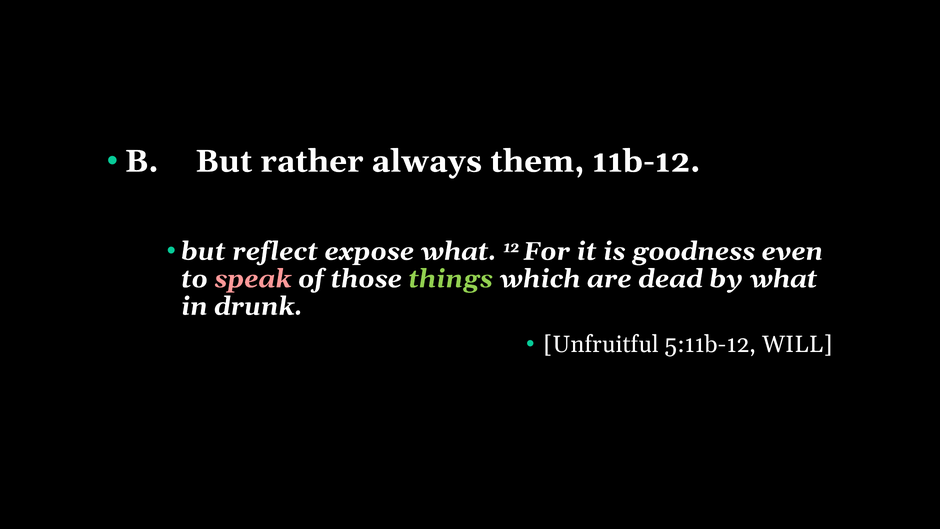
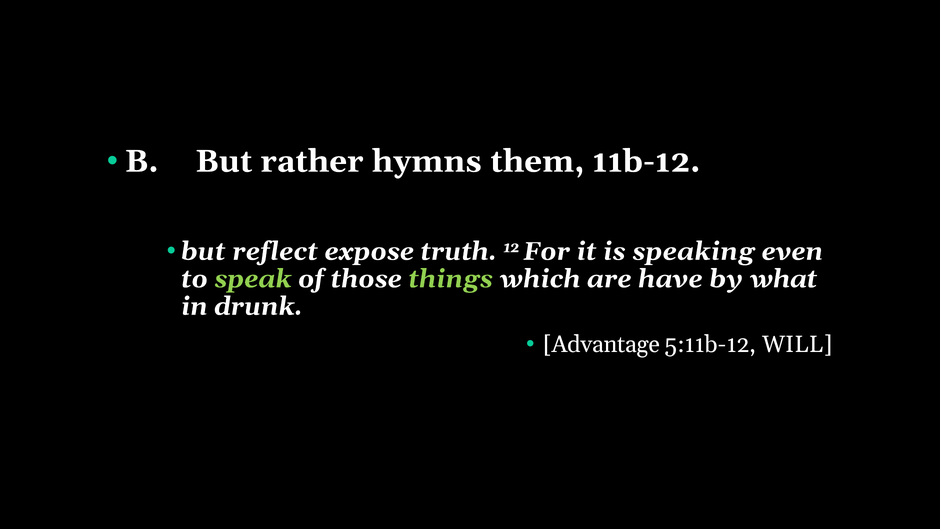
always: always -> hymns (427, 161)
expose what: what -> truth (459, 251)
goodness: goodness -> speaking (693, 251)
speak colour: pink -> light green (253, 279)
dead: dead -> have (670, 279)
Unfruitful: Unfruitful -> Advantage (602, 344)
